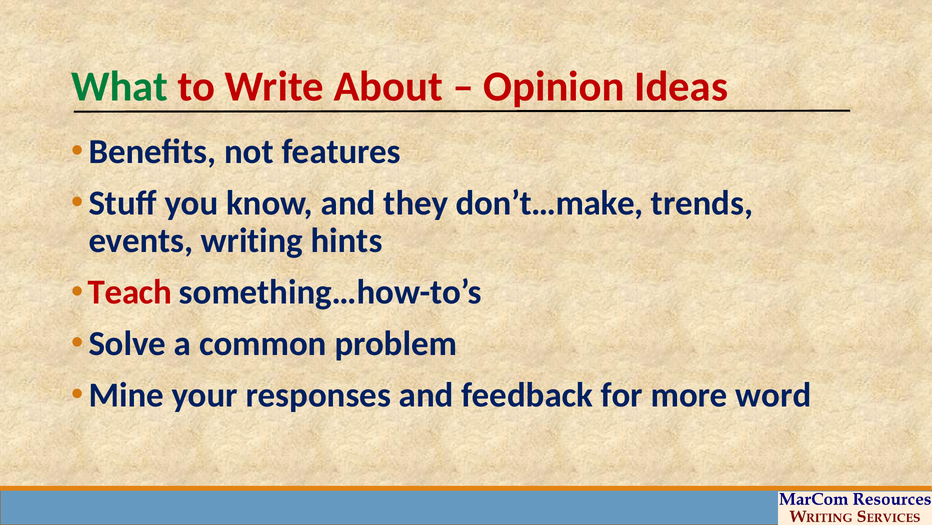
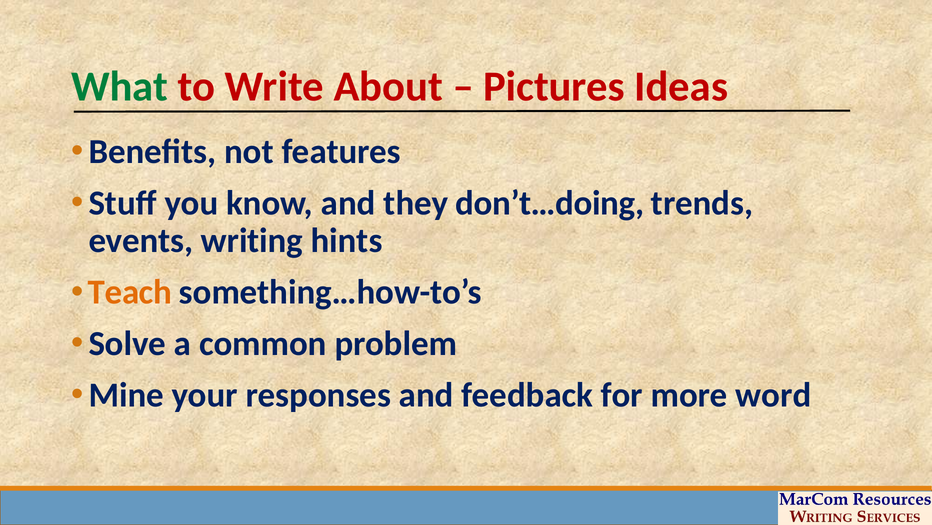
Opinion: Opinion -> Pictures (554, 87)
don’t…make: don’t…make -> don’t…doing (550, 203)
Teach colour: red -> orange (130, 292)
